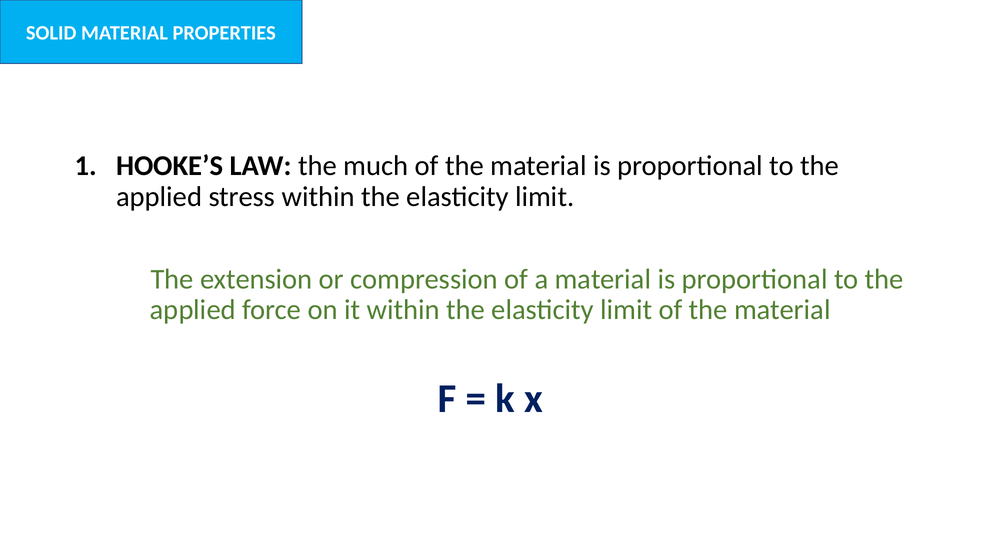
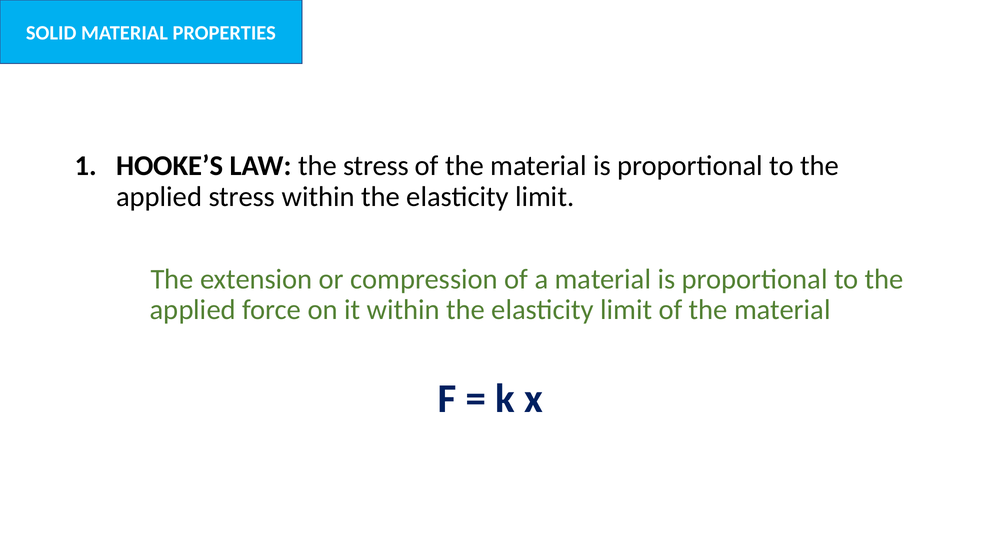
the much: much -> stress (376, 166)
